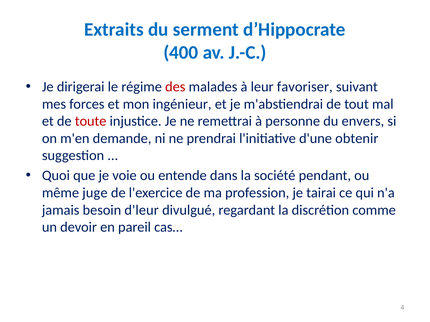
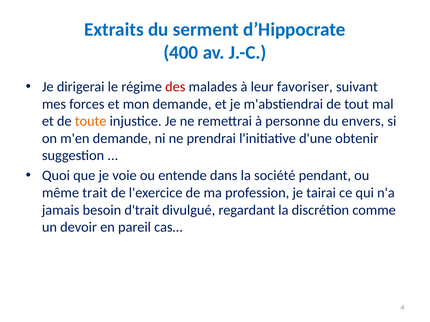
mon ingénieur: ingénieur -> demande (182, 104)
toute colour: red -> orange (91, 121)
juge: juge -> trait (95, 193)
d'leur: d'leur -> d'trait (142, 210)
